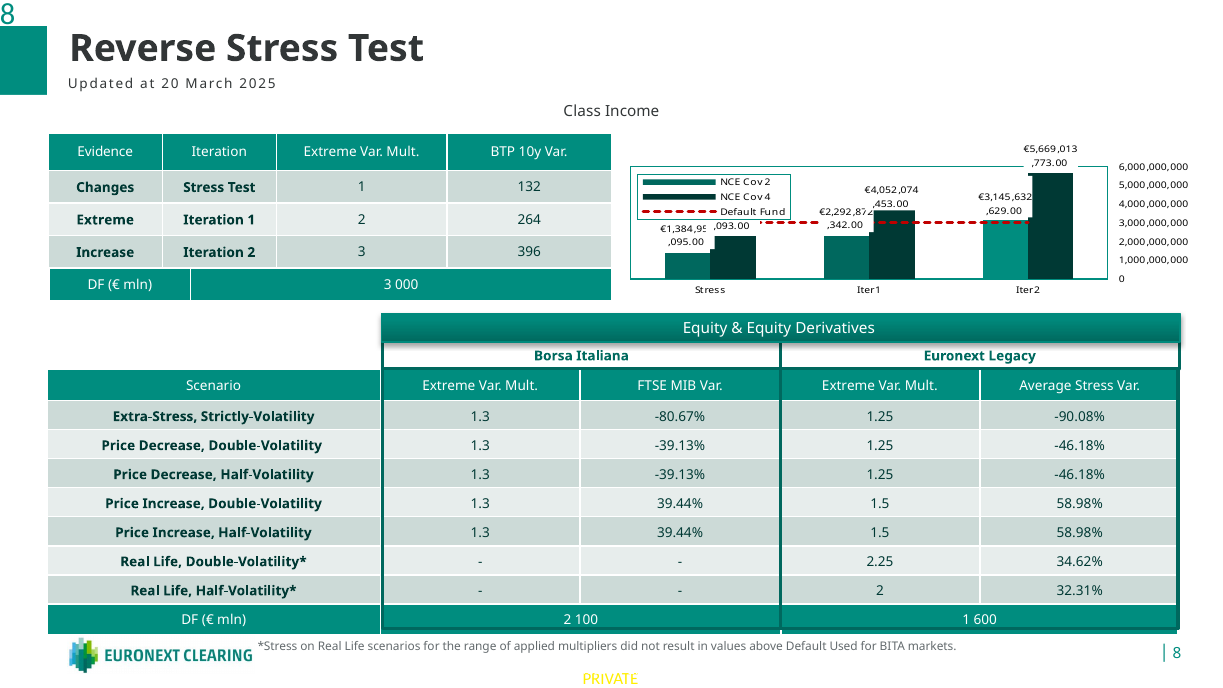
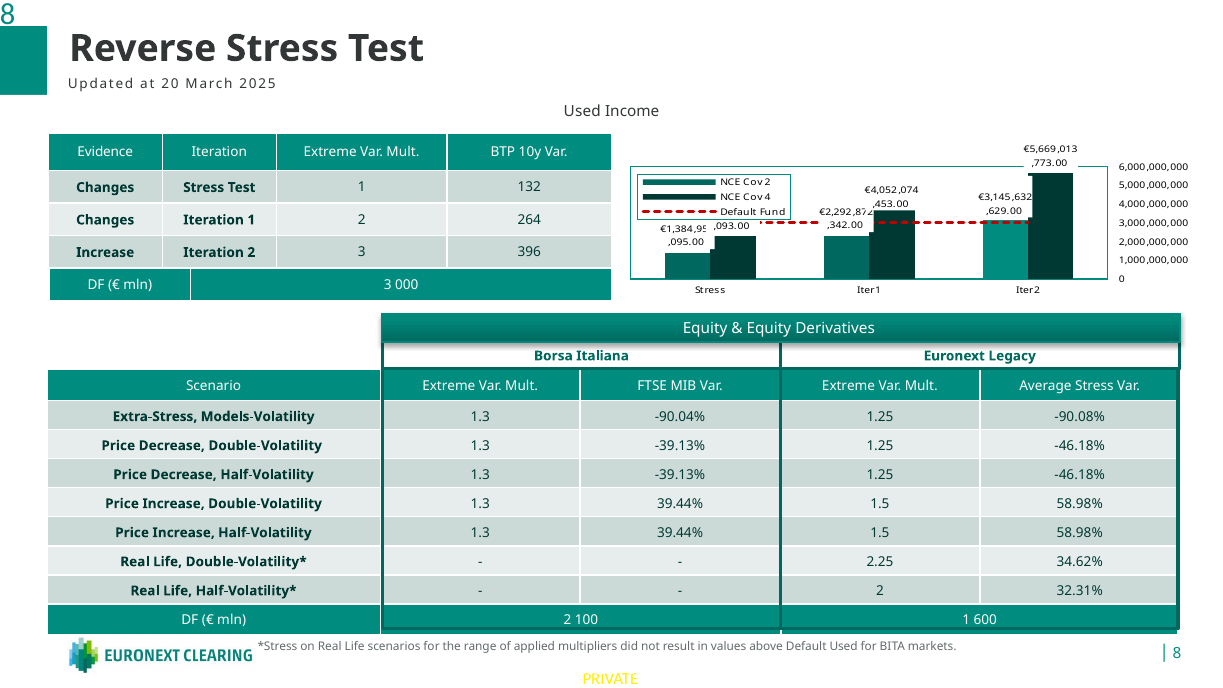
Class: Class -> Used (582, 112)
Extreme: Extreme -> Changes (105, 220)
Strictly-Volatility: Strictly-Volatility -> Models-Volatility (258, 417)
-80.67%: -80.67% -> -90.04% (680, 417)
